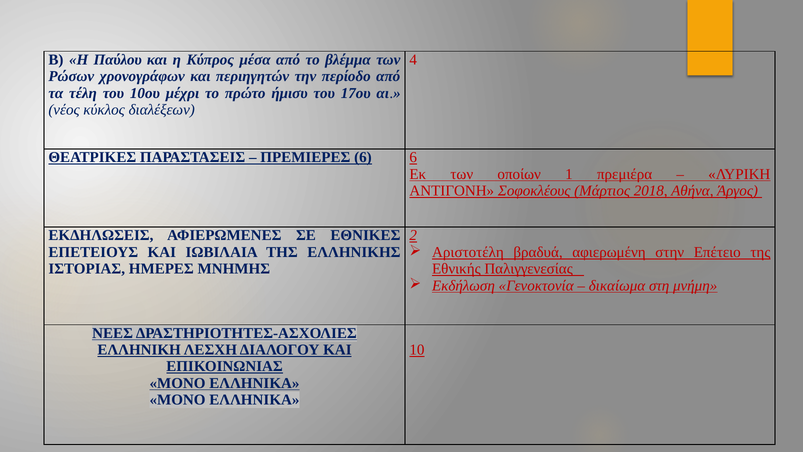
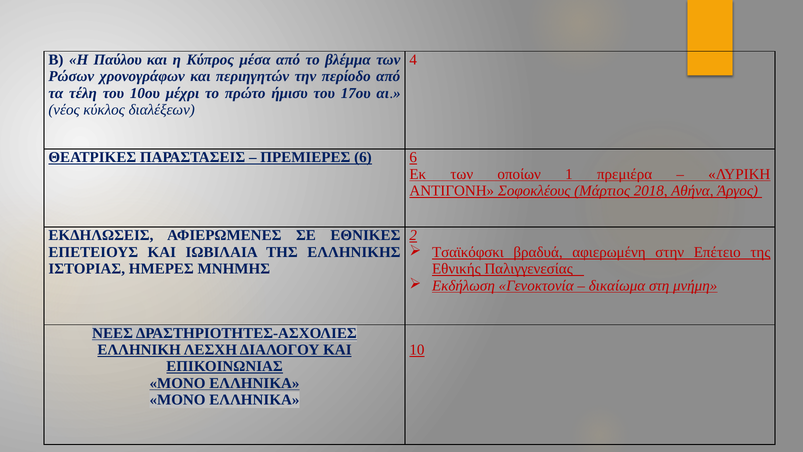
Αριστοτέλη: Αριστοτέλη -> Τσαϊκόφσκι (468, 252)
